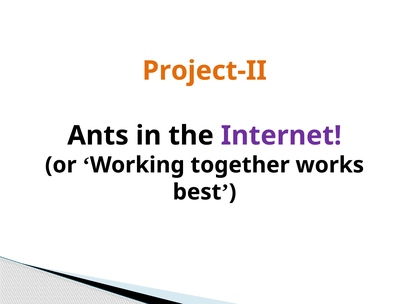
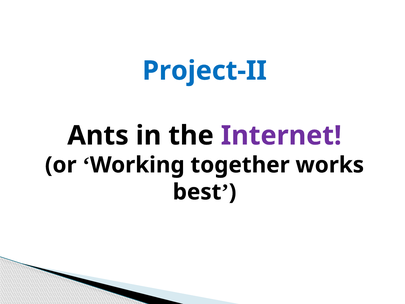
Project-II colour: orange -> blue (205, 71)
